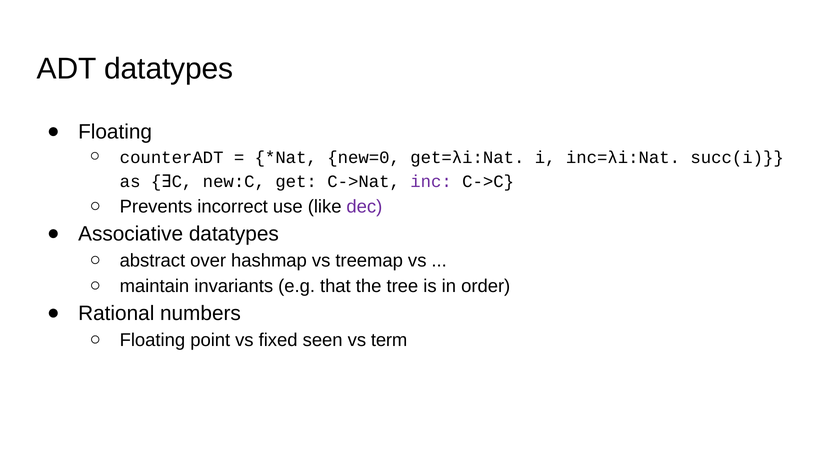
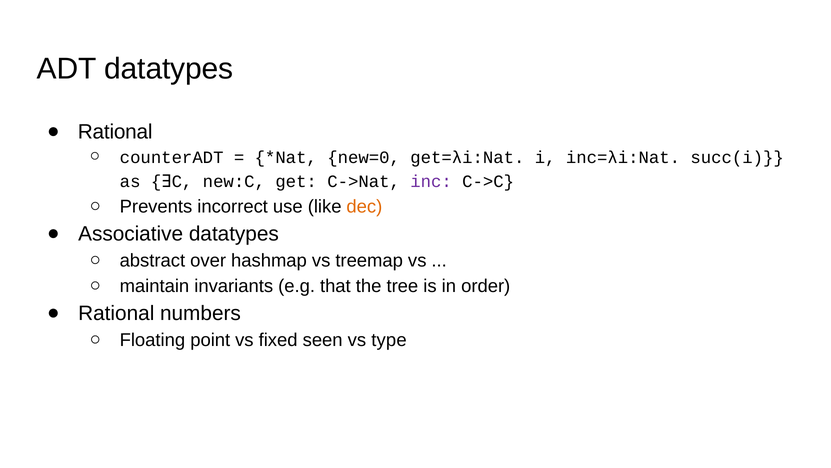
Floating: Floating -> Rational (115, 132)
dec colour: purple -> orange (364, 206)
term: term -> type (389, 340)
